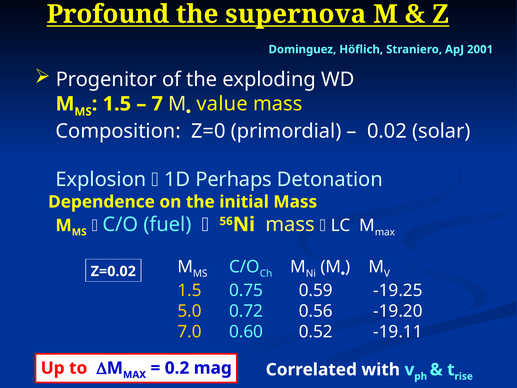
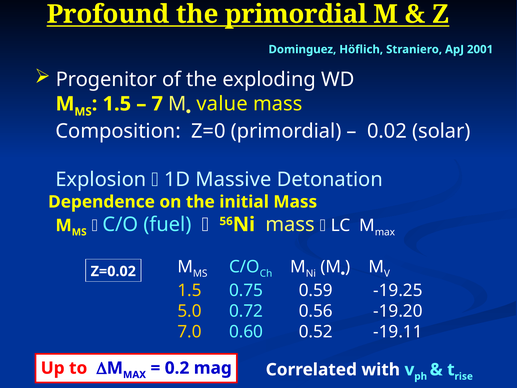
the supernova: supernova -> primordial (296, 14)
Perhaps: Perhaps -> Massive (233, 180)
